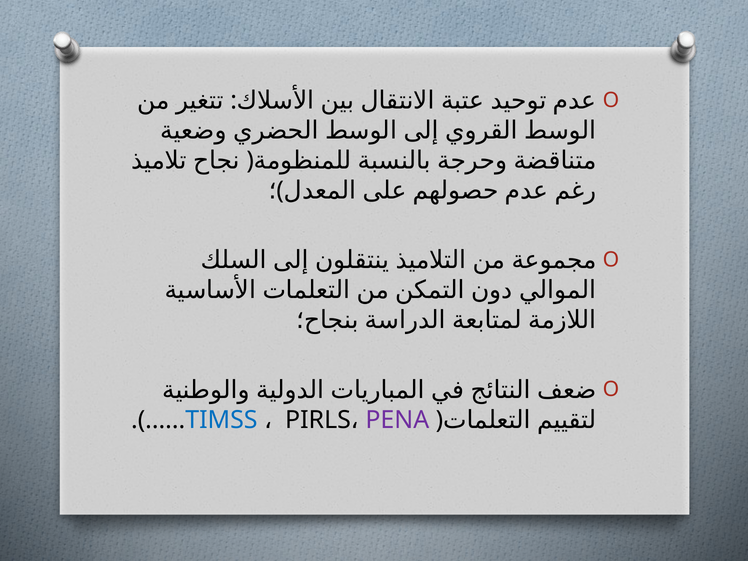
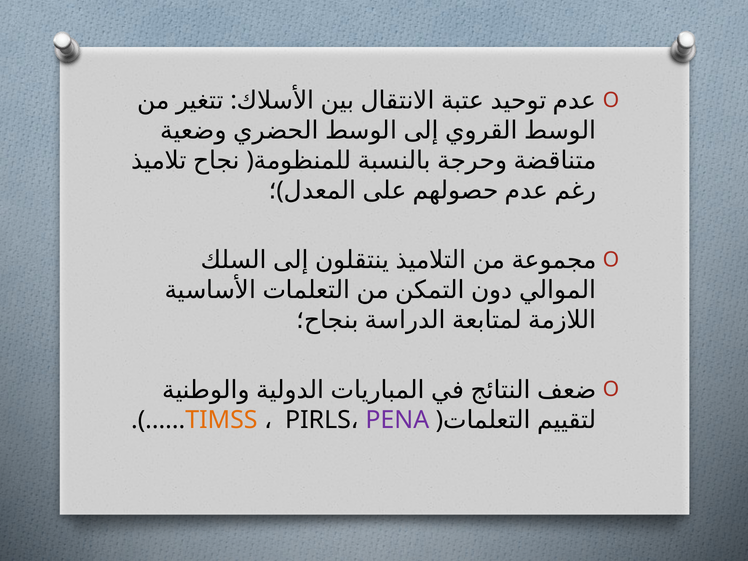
TIMSS colour: blue -> orange (221, 420)
